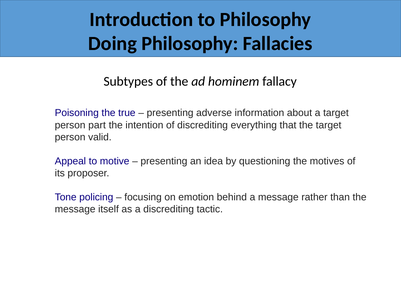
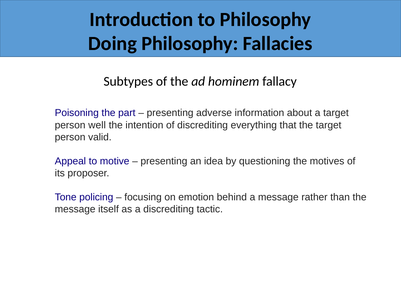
true: true -> part (127, 113)
part: part -> well (97, 125)
